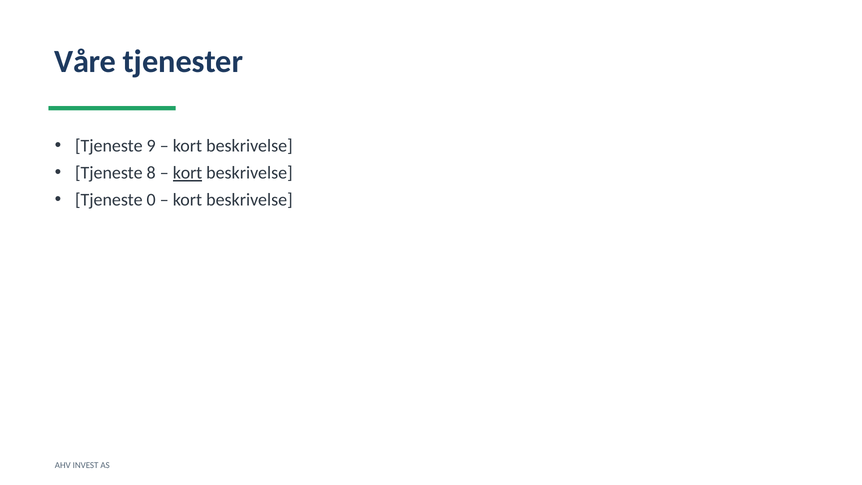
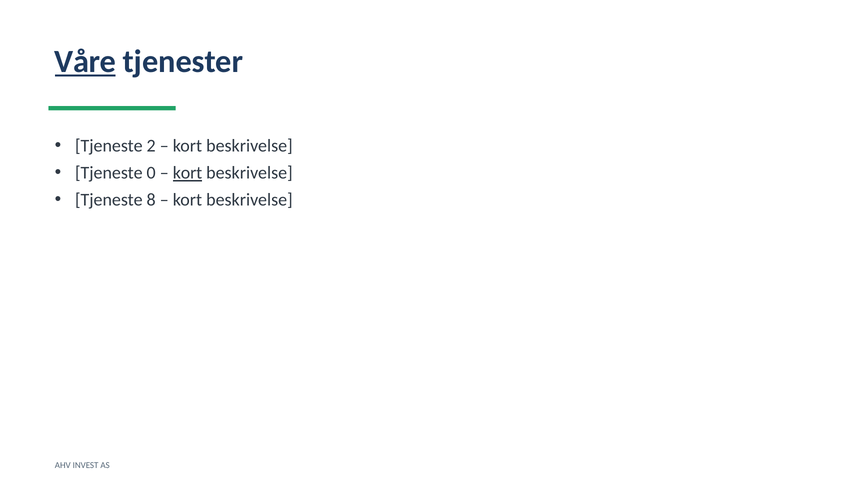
Våre underline: none -> present (85, 62)
9: 9 -> 2 (151, 146)
8: 8 -> 0 (151, 173)
0: 0 -> 8 (151, 200)
